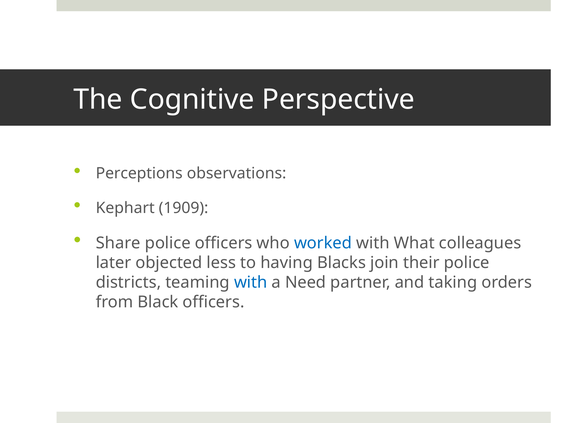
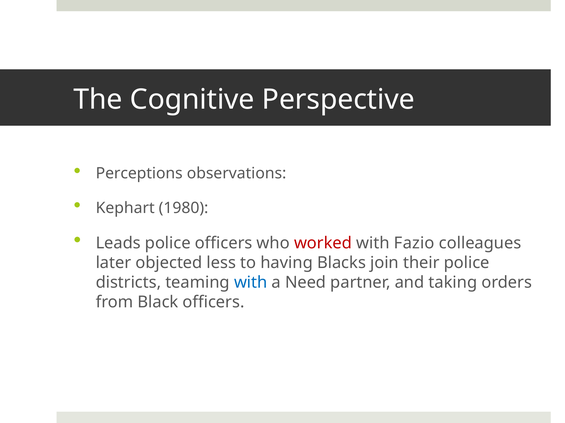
1909: 1909 -> 1980 (184, 208)
Share: Share -> Leads (118, 243)
worked colour: blue -> red (323, 243)
What: What -> Fazio (414, 243)
